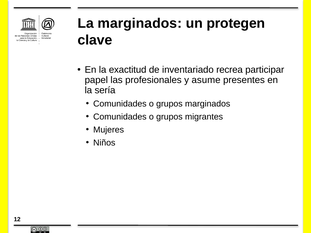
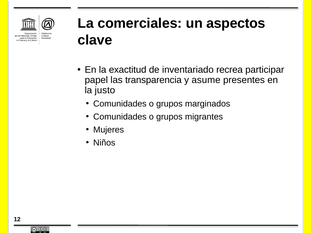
La marginados: marginados -> comerciales (140, 23)
protegen: protegen -> aspectos (236, 23)
profesionales: profesionales -> transparencia (153, 80)
sería: sería -> justo (105, 90)
